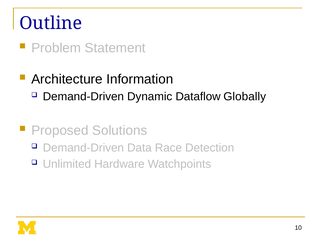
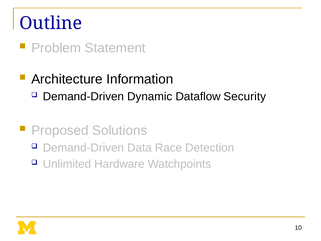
Globally: Globally -> Security (245, 96)
